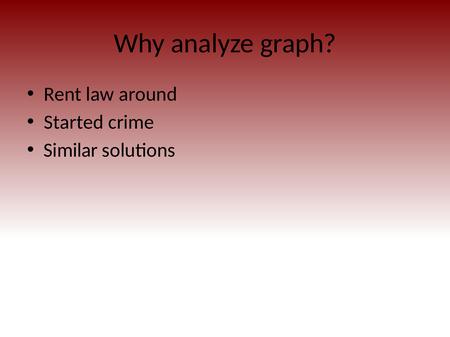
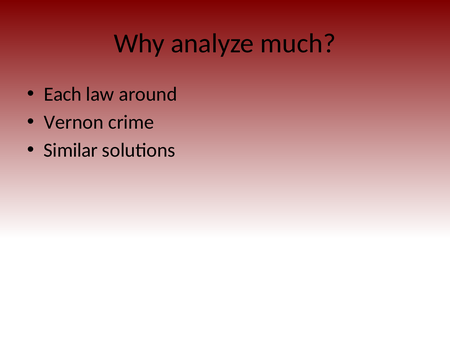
graph: graph -> much (298, 44)
Rent: Rent -> Each (63, 94)
Started: Started -> Vernon (74, 122)
